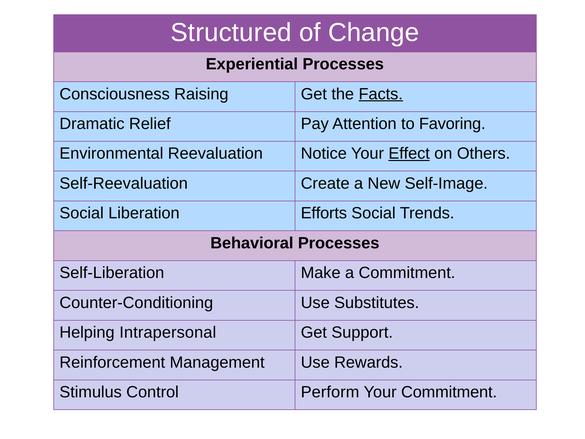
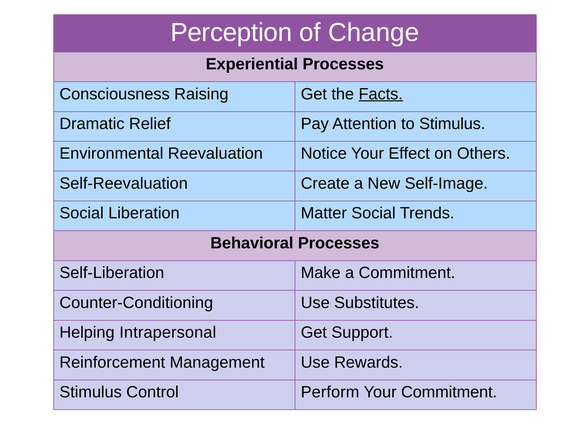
Structured: Structured -> Perception (231, 33)
to Favoring: Favoring -> Stimulus (452, 124)
Effect underline: present -> none (409, 154)
Efforts: Efforts -> Matter (324, 213)
